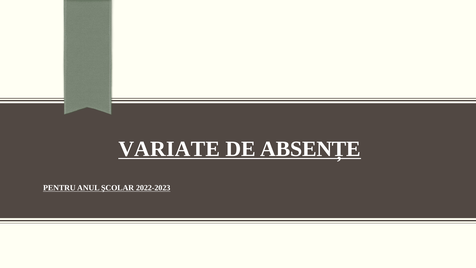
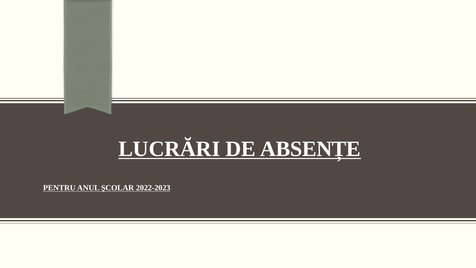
VARIATE: VARIATE -> LUCRĂRI (169, 149)
